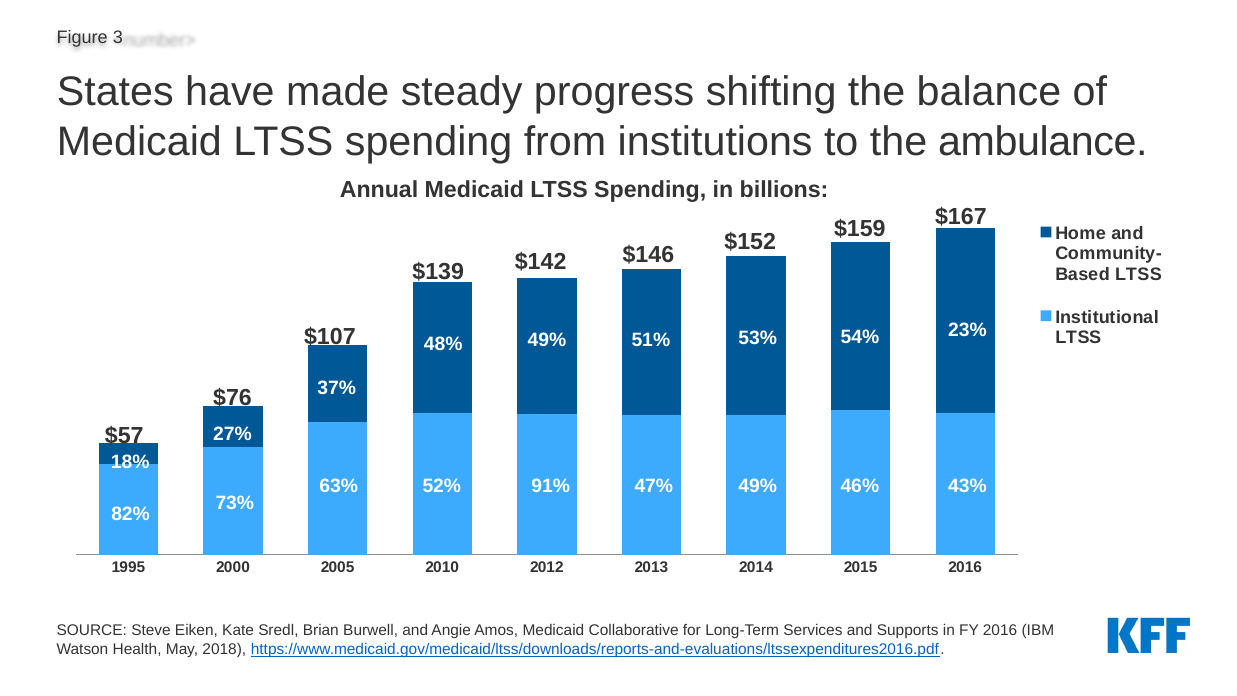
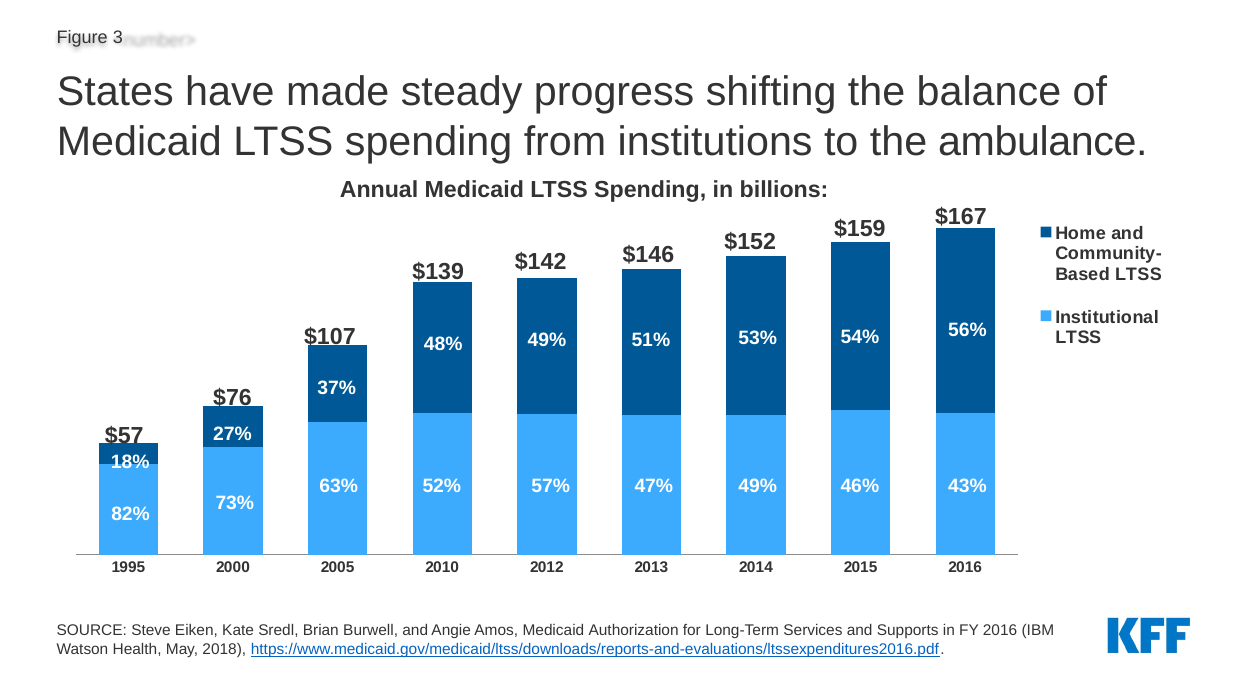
23%: 23% -> 56% (968, 330)
91%: 91% -> 57% (551, 486)
Collaborative: Collaborative -> Authorization (634, 631)
